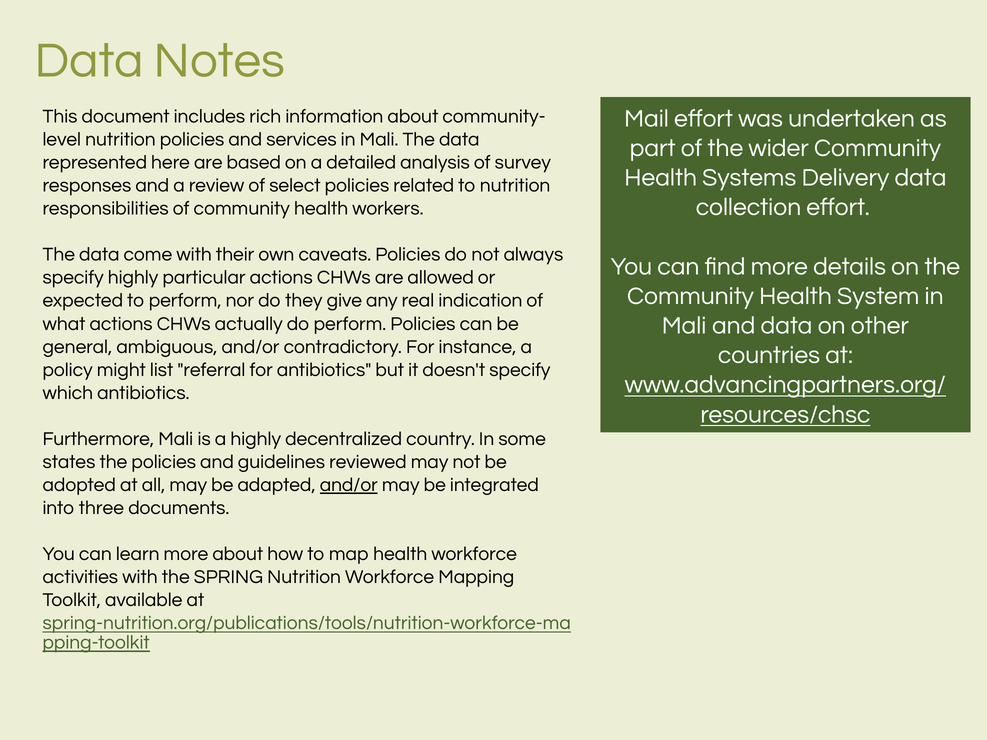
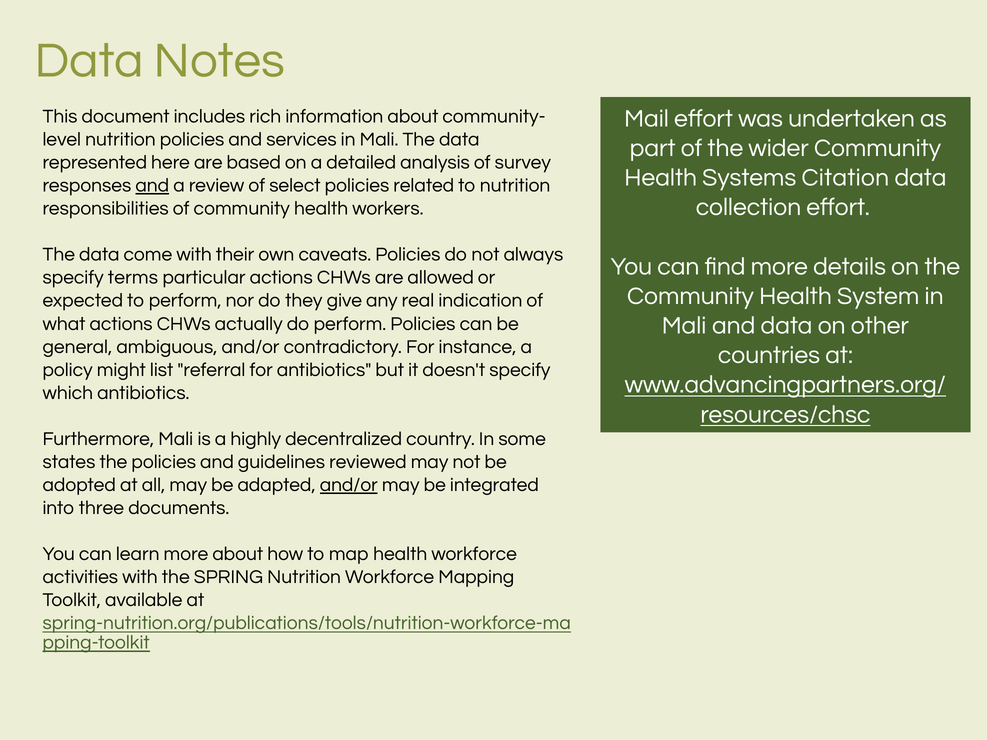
Delivery: Delivery -> Citation (845, 178)
and underline: none -> present (152, 186)
specify highly: highly -> terms (133, 278)
